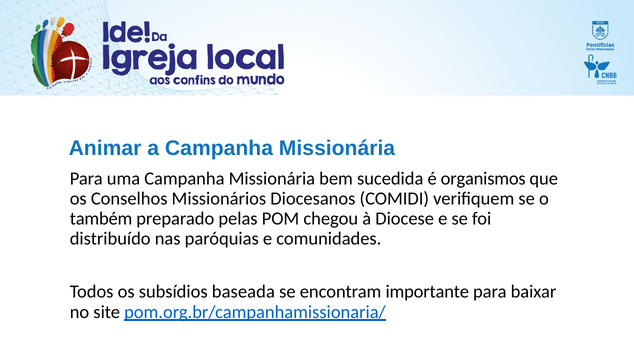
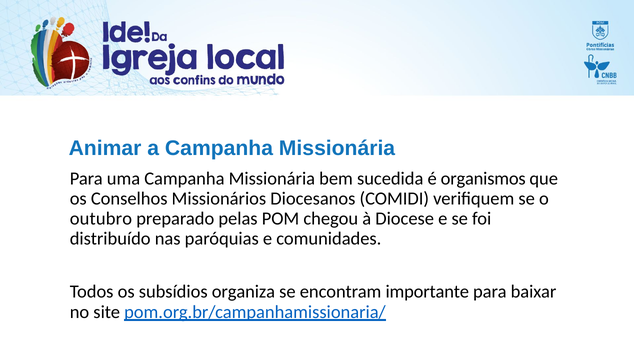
também: também -> outubro (101, 218)
baseada: baseada -> organiza (243, 292)
